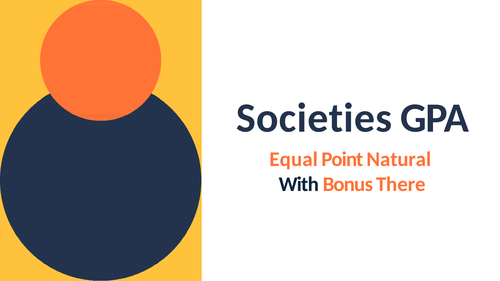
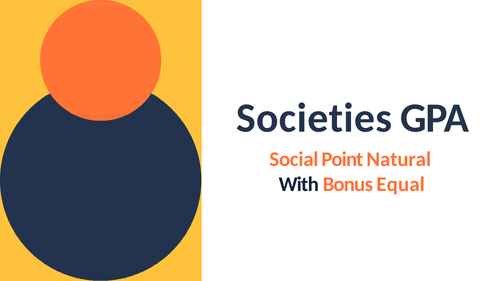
Equal: Equal -> Social (294, 159)
There: There -> Equal (401, 184)
